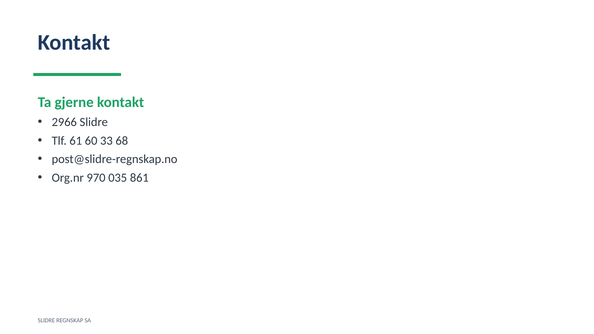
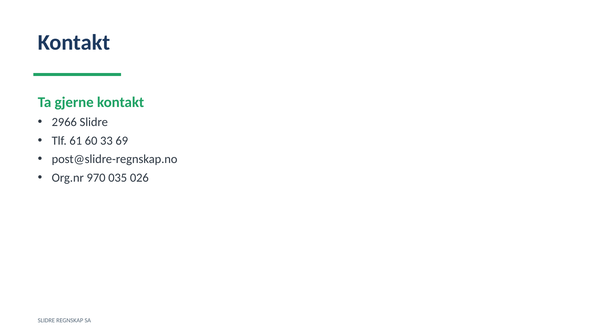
68: 68 -> 69 (122, 141)
861: 861 -> 026 (139, 178)
